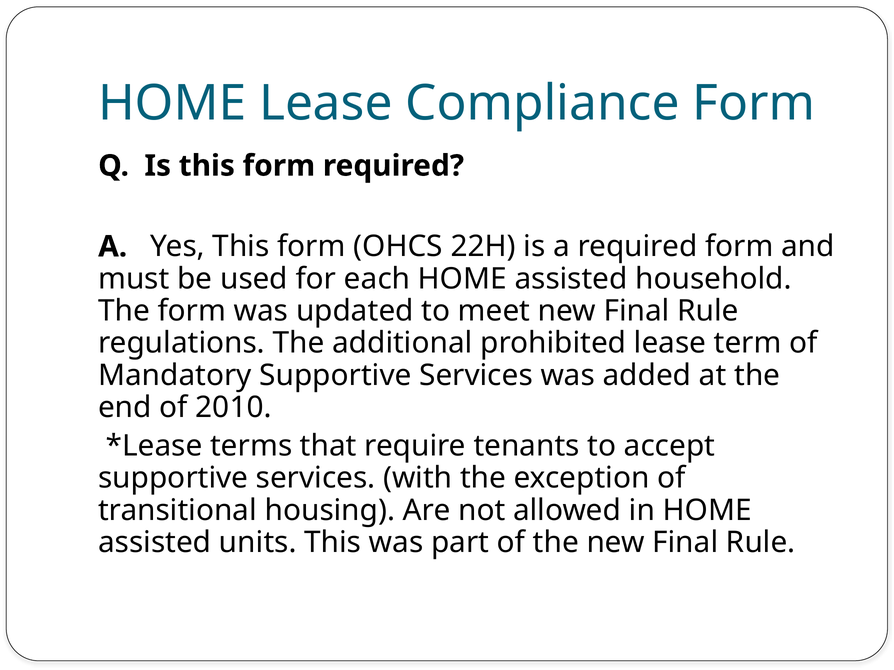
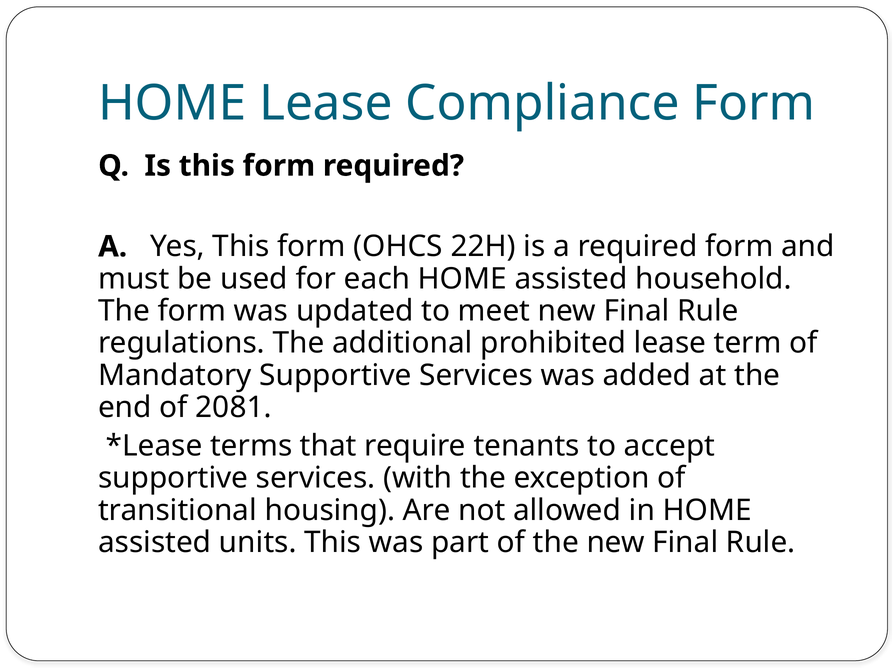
2010: 2010 -> 2081 (234, 408)
